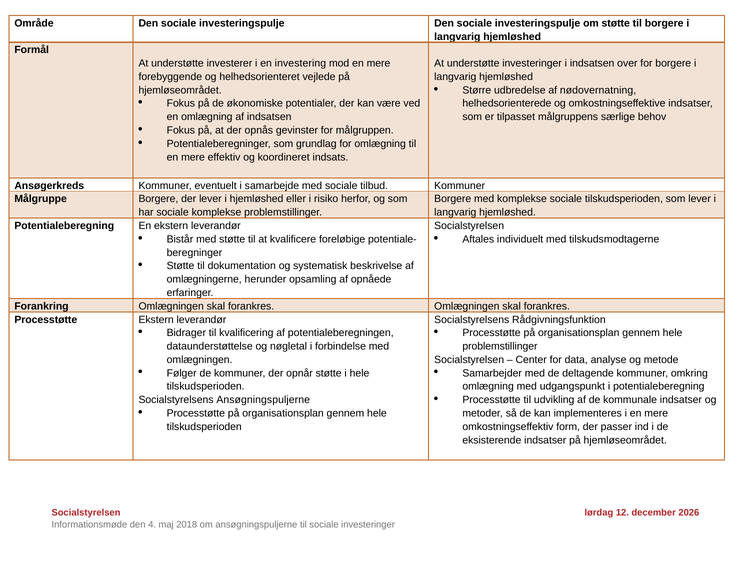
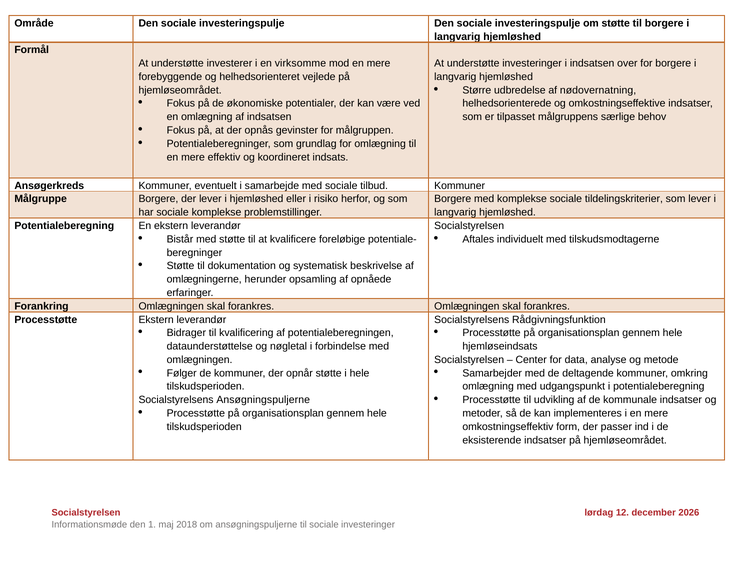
investering: investering -> virksomme (300, 63)
sociale tilskudsperioden: tilskudsperioden -> tildelingskriterier (624, 199)
problemstillinger: problemstillinger -> hjemløseindsats (500, 347)
4: 4 -> 1 (152, 525)
